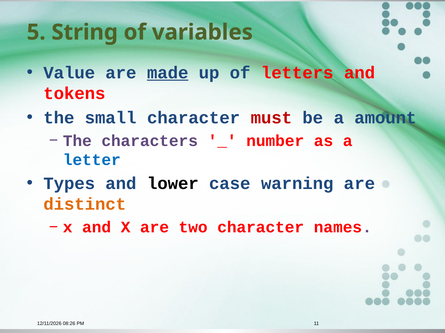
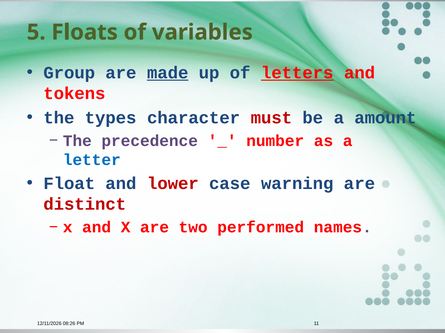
String: String -> Floats (85, 32)
Value: Value -> Group (69, 73)
letters underline: none -> present (297, 73)
small: small -> types (111, 118)
characters: characters -> precedence (150, 141)
Types: Types -> Float (69, 184)
lower colour: black -> red (173, 184)
distinct colour: orange -> red (85, 205)
two character: character -> performed (261, 228)
